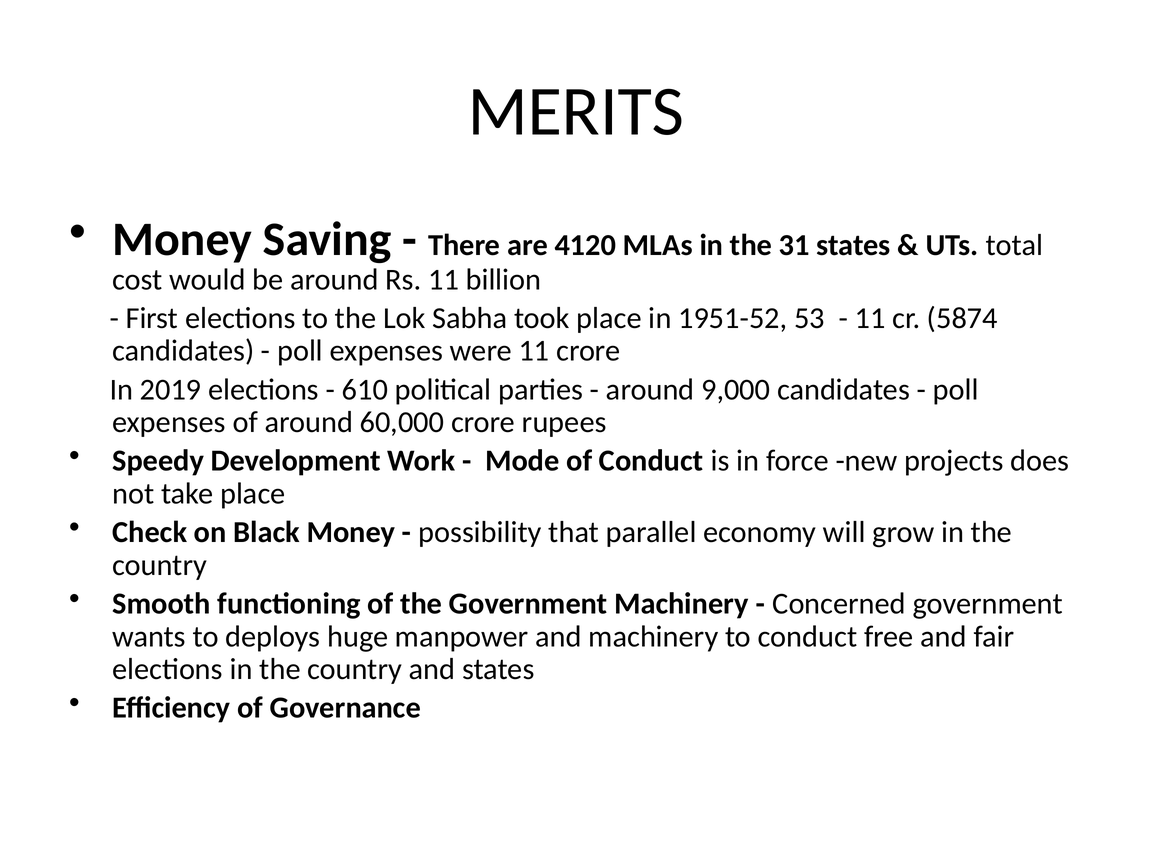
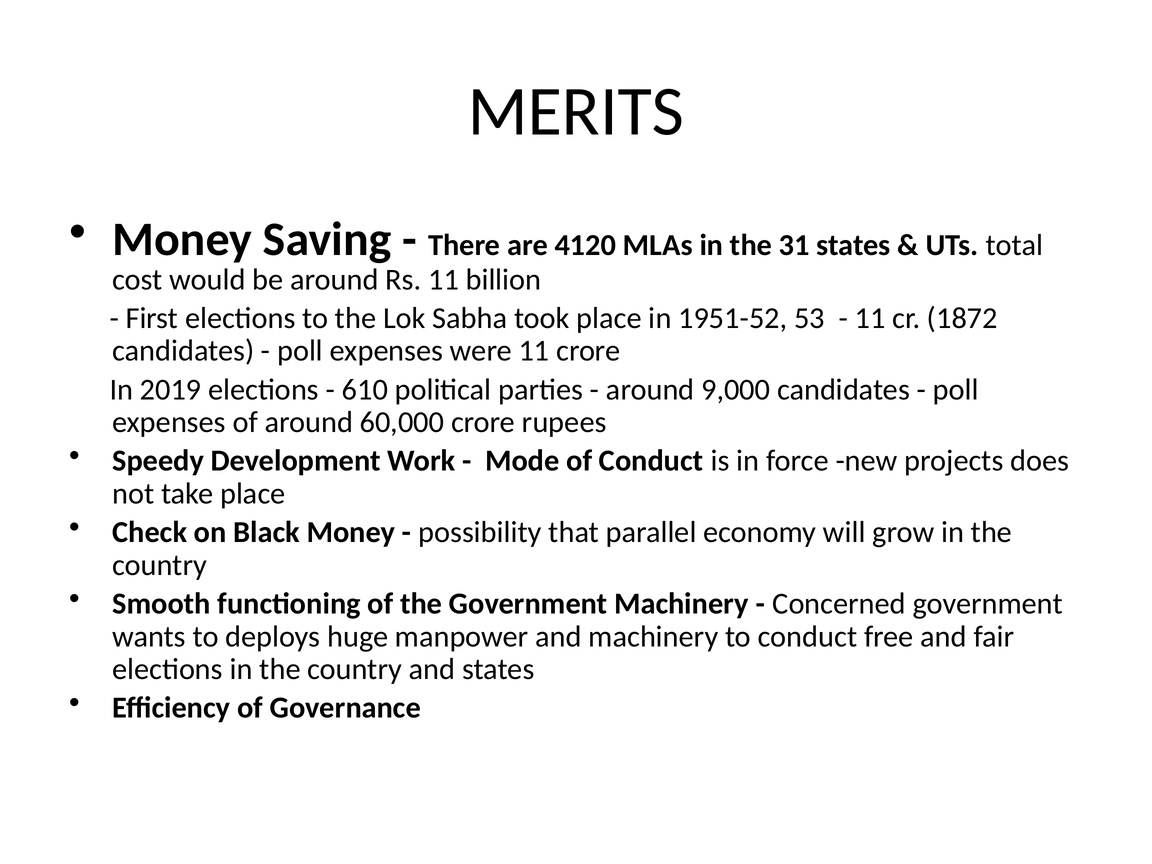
5874: 5874 -> 1872 (962, 318)
